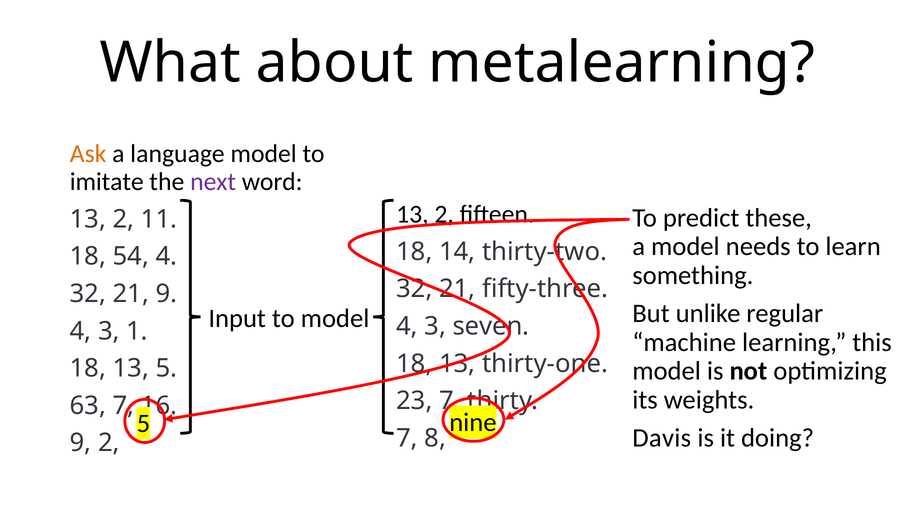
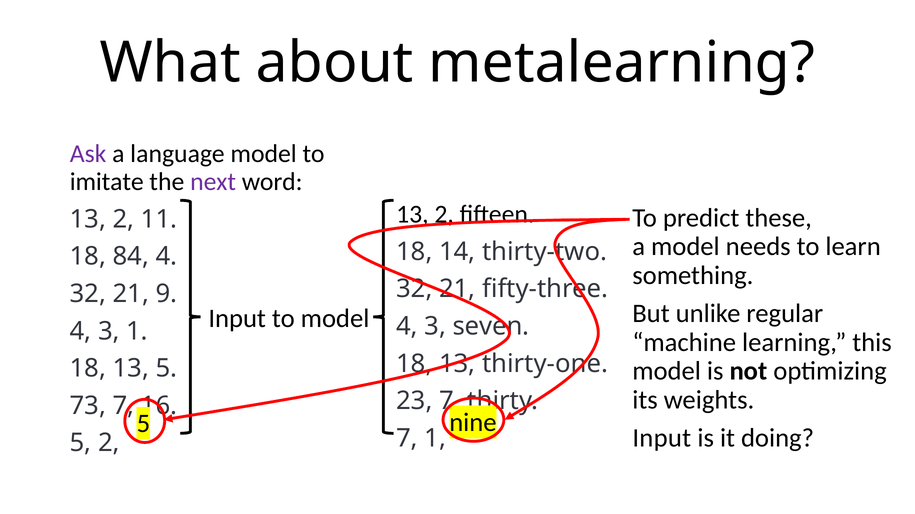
Ask colour: orange -> purple (88, 154)
54: 54 -> 84 (131, 257)
63: 63 -> 73 (88, 406)
Davis: Davis -> Input (662, 439)
7 8: 8 -> 1 (435, 439)
9: 9 -> 5 (81, 444)
